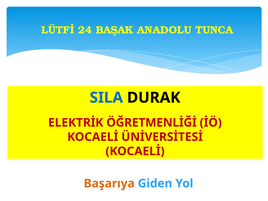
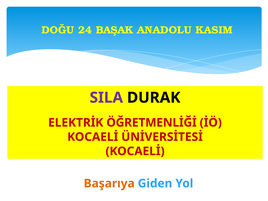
LÜTFİ: LÜTFİ -> DOĞU (58, 30)
TUNCA: TUNCA -> KASIM (214, 30)
SILA colour: blue -> purple (106, 98)
